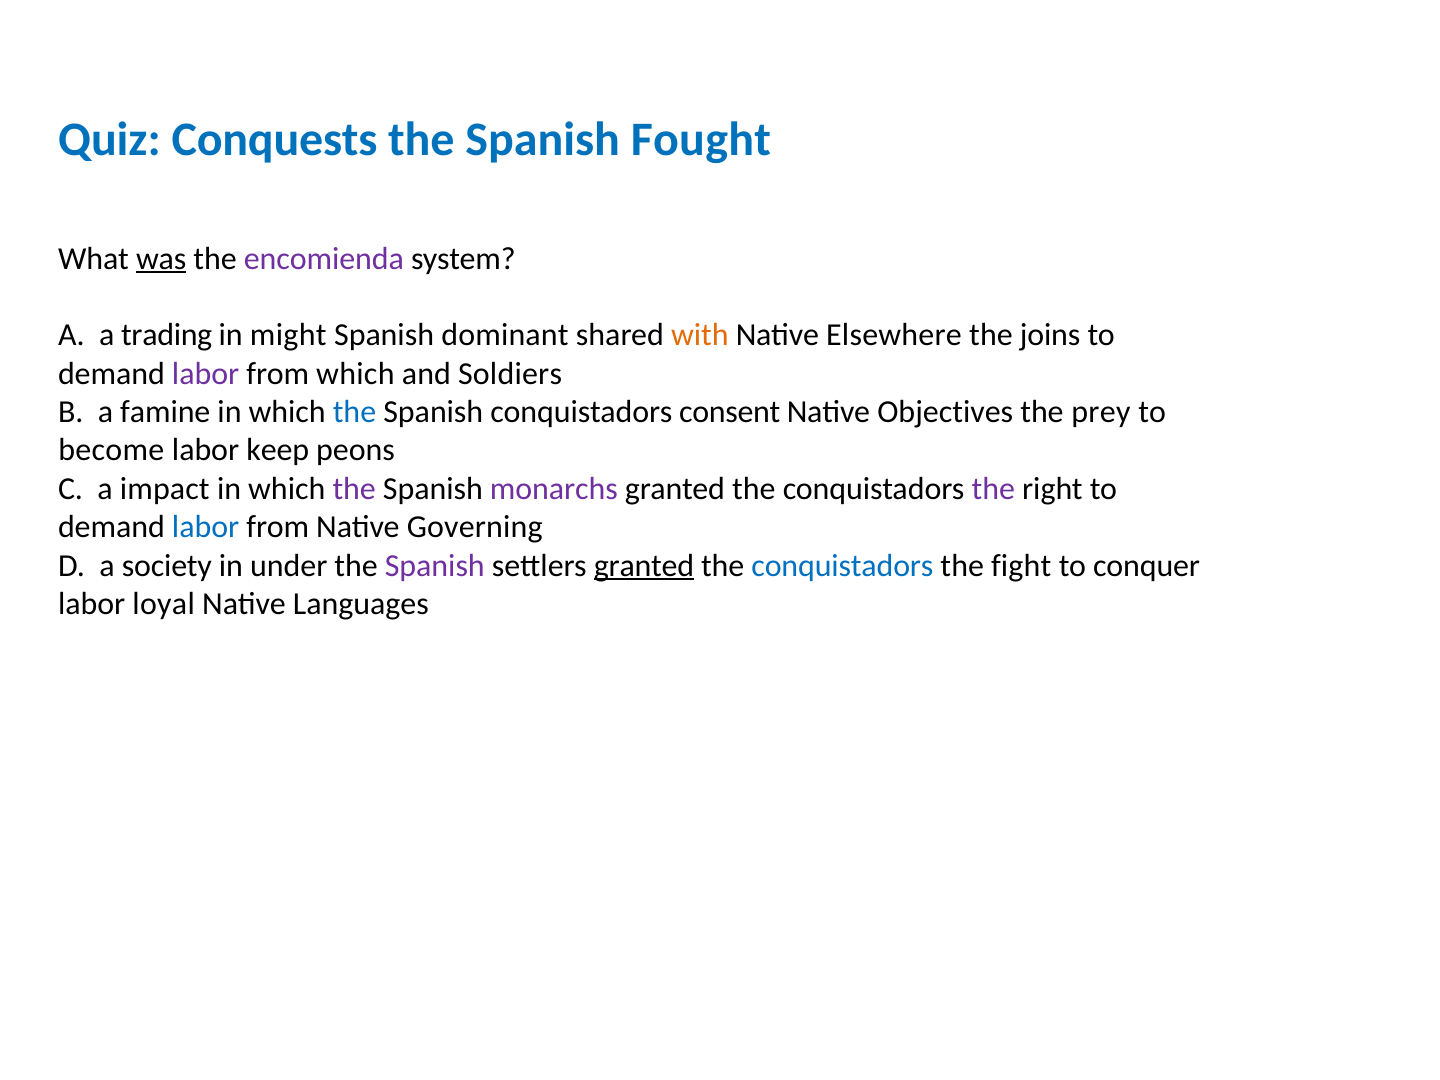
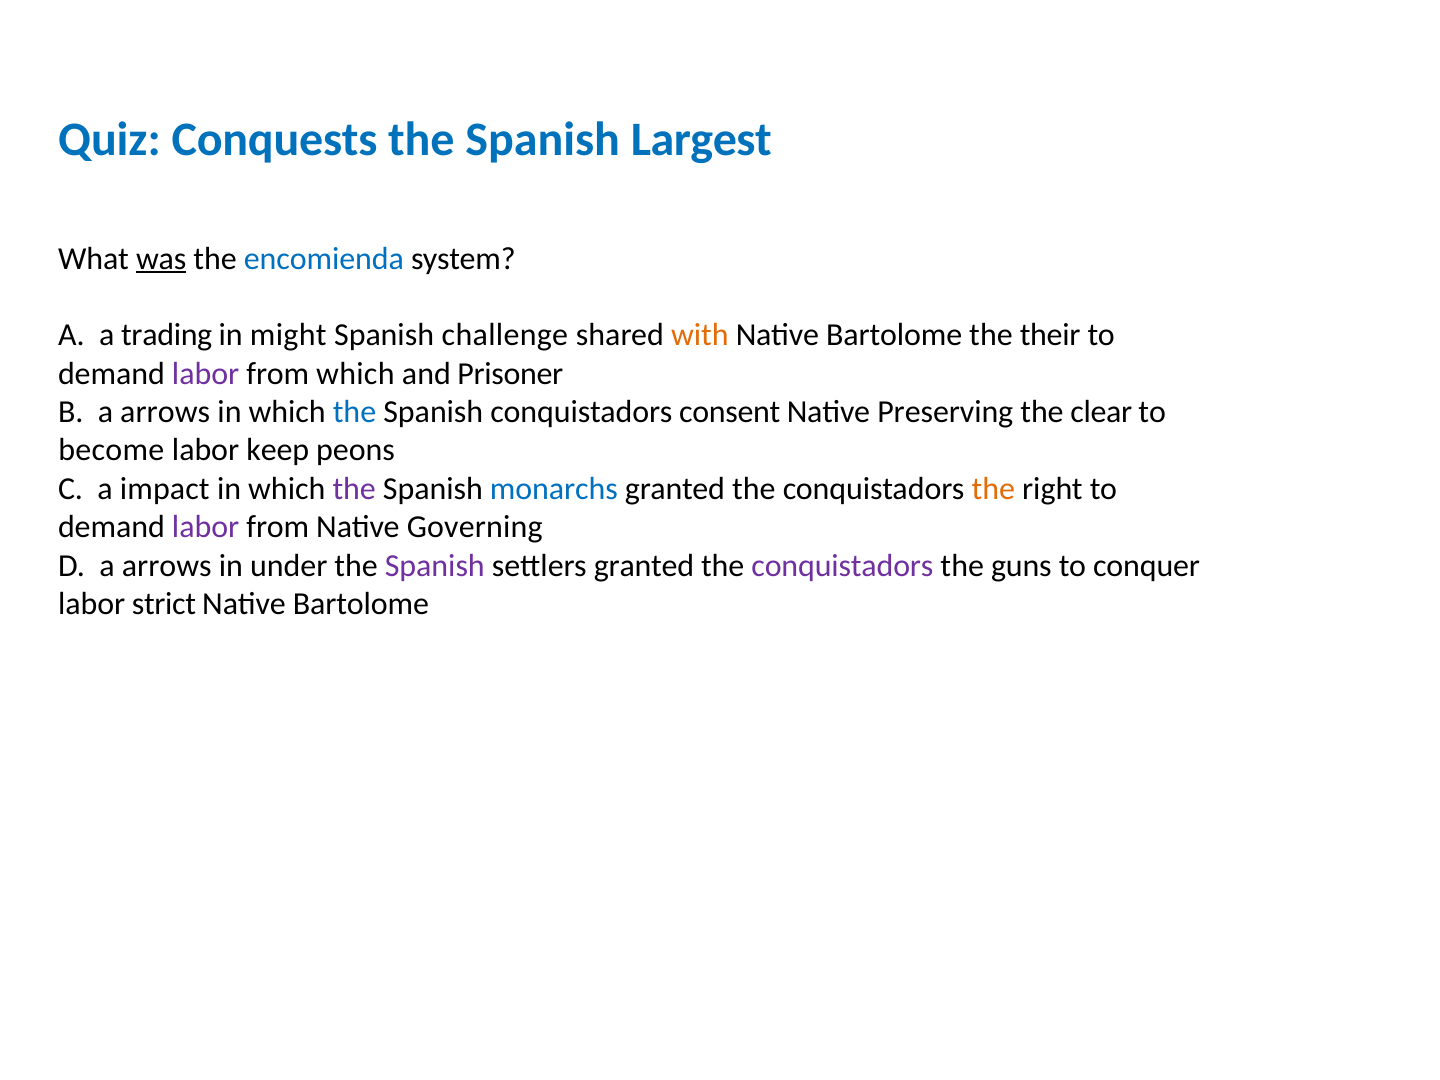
Fought: Fought -> Largest (701, 139)
encomienda colour: purple -> blue (324, 258)
dominant: dominant -> challenge (505, 335)
Elsewhere: Elsewhere -> Bartolome (894, 335)
joins: joins -> their (1050, 335)
Soldiers: Soldiers -> Prisoner (510, 374)
B a famine: famine -> arrows (165, 412)
Objectives: Objectives -> Preserving (945, 412)
prey: prey -> clear (1101, 412)
monarchs colour: purple -> blue (554, 489)
the colour: purple -> orange (993, 489)
labor colour: blue -> purple (206, 527)
D a society: society -> arrows (167, 566)
granted underline: present -> none (644, 566)
conquistadors colour: blue -> purple (842, 566)
fight: fight -> guns (1021, 566)
loyal: loyal -> strict (164, 604)
Languages: Languages -> Bartolome (361, 604)
